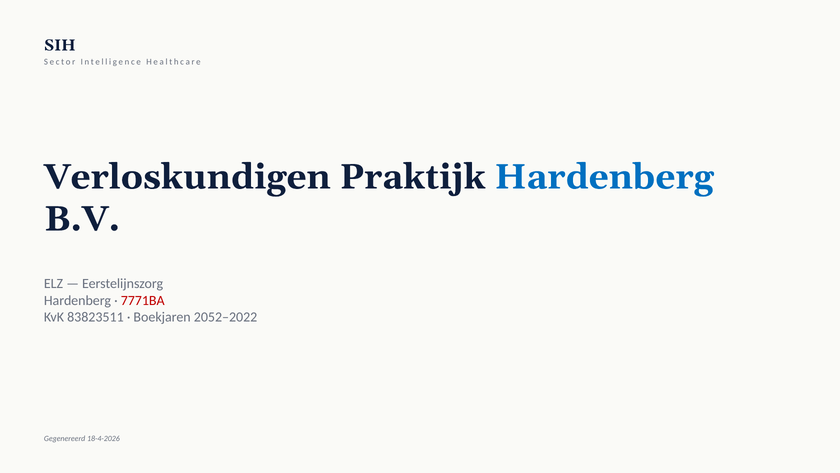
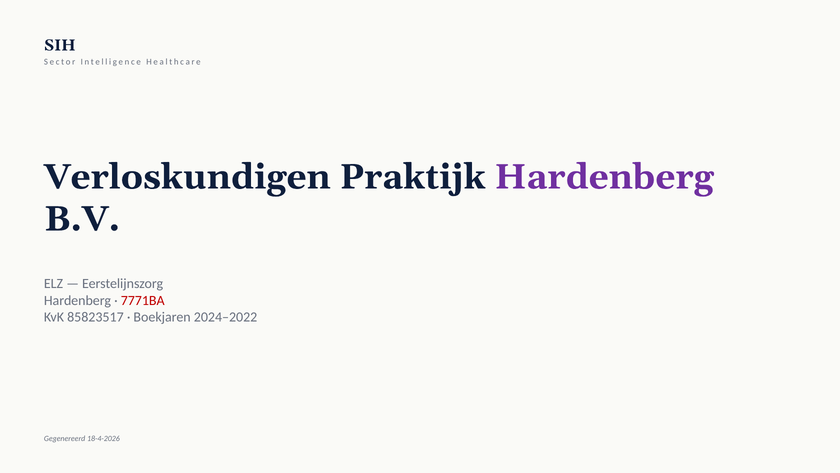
Hardenberg colour: blue -> purple (604, 177)
83823511: 83823511 -> 85823517 (95, 317)
2052–2022: 2052–2022 -> 2024–2022 (226, 317)
